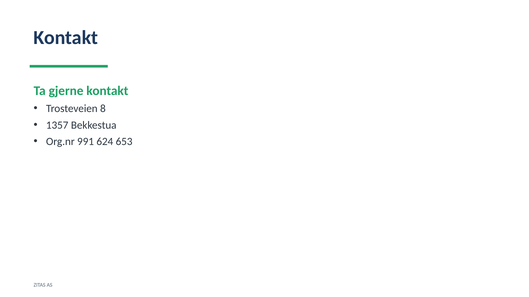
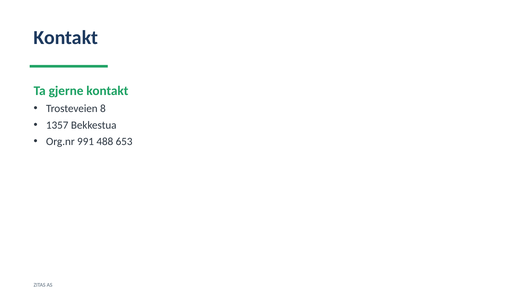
624: 624 -> 488 (105, 142)
